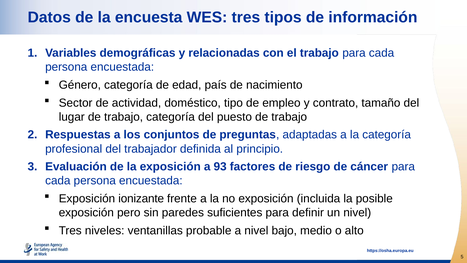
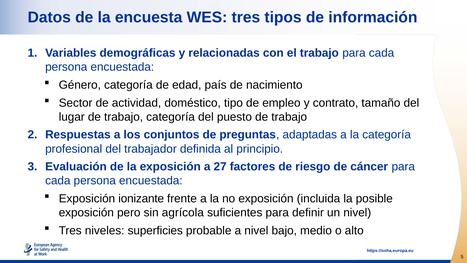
93: 93 -> 27 (220, 167)
paredes: paredes -> agrícola (183, 212)
ventanillas: ventanillas -> superficies (155, 230)
